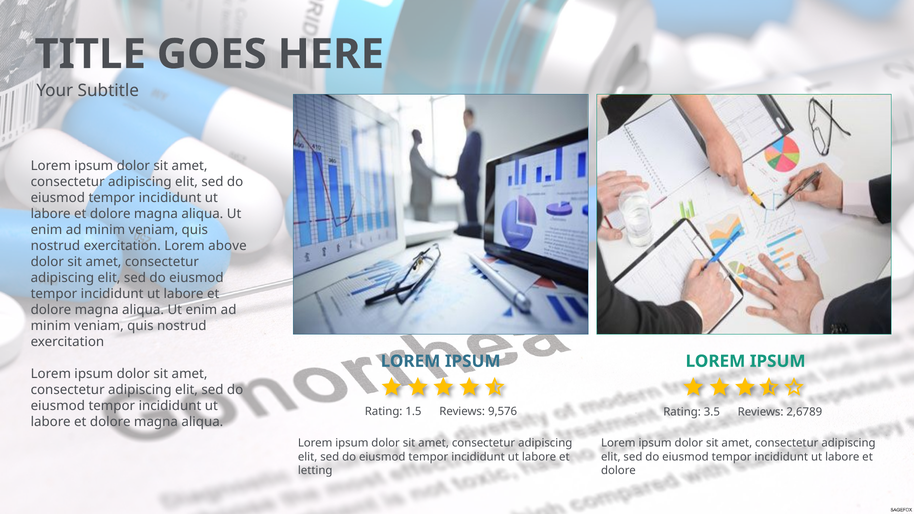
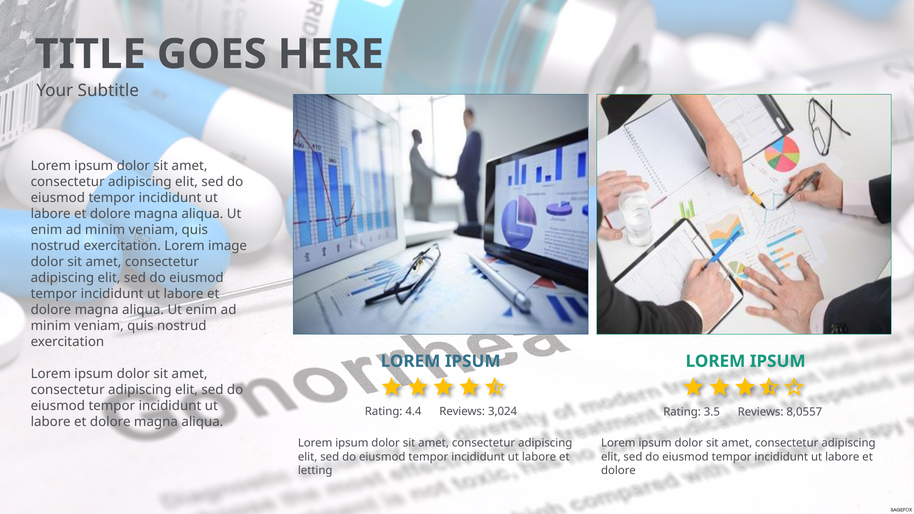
above: above -> image (228, 246)
1.5: 1.5 -> 4.4 (413, 412)
9,576: 9,576 -> 3,024 (503, 412)
2,6789: 2,6789 -> 8,0557 (804, 412)
